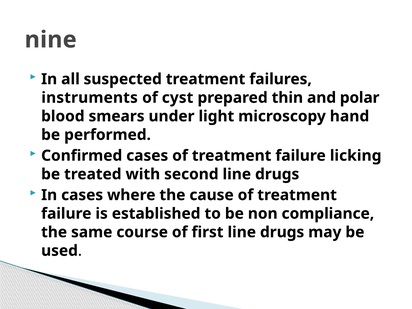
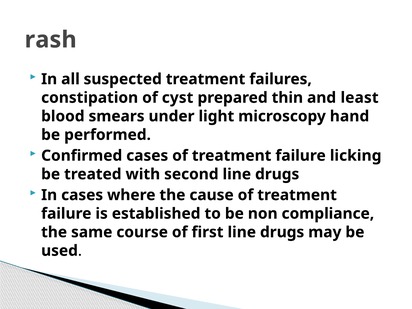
nine: nine -> rash (51, 40)
instruments: instruments -> constipation (90, 98)
polar: polar -> least (360, 98)
